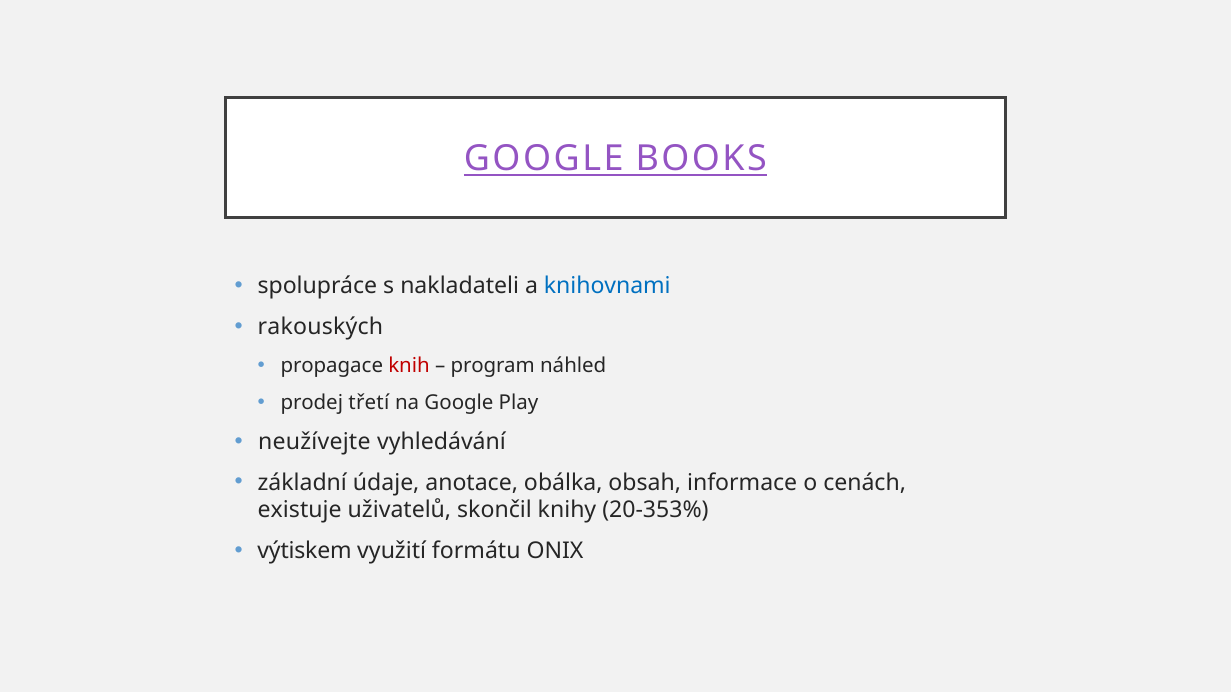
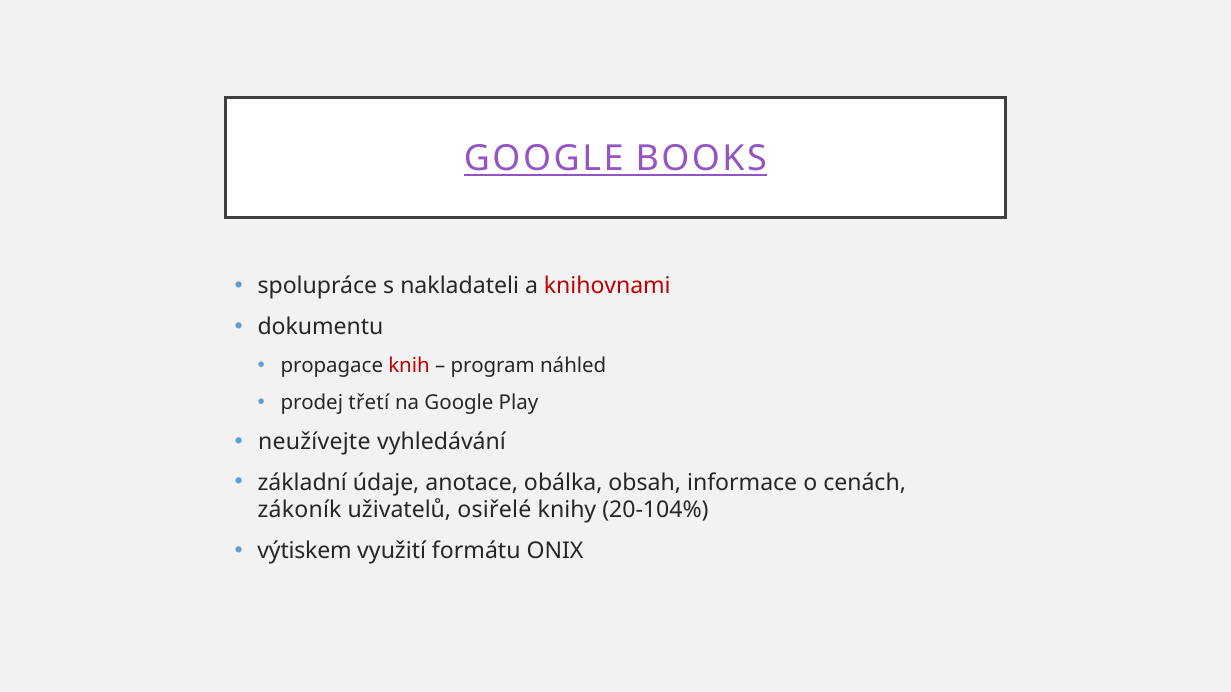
knihovnami colour: blue -> red (607, 286)
rakouských: rakouských -> dokumentu (321, 327)
existuje: existuje -> zákoník (300, 511)
skončil: skončil -> osiřelé (494, 511)
20-353%: 20-353% -> 20-104% (655, 511)
